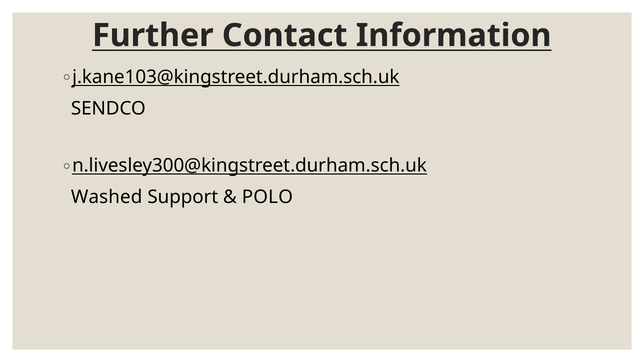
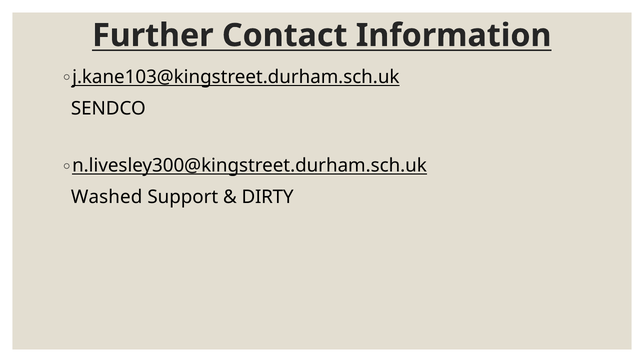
POLO: POLO -> DIRTY (268, 197)
